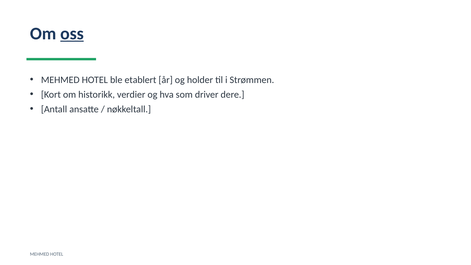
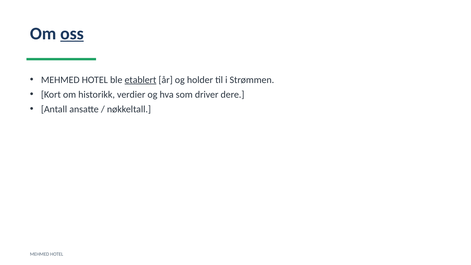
etablert underline: none -> present (140, 80)
